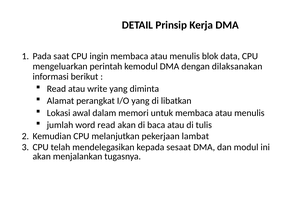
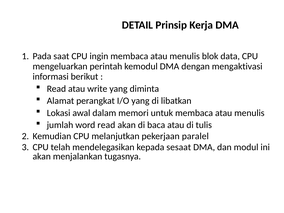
dilaksanakan: dilaksanakan -> mengaktivasi (237, 66)
lambat: lambat -> paralel (195, 136)
